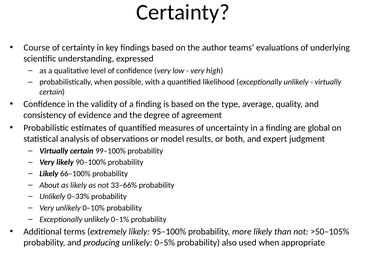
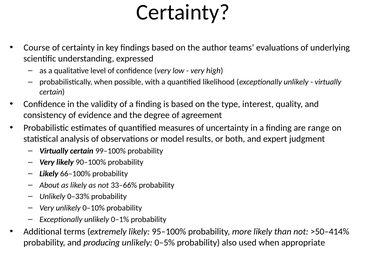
average: average -> interest (258, 104)
global: global -> range (319, 128)
>50–105%: >50–105% -> >50–414% (330, 231)
